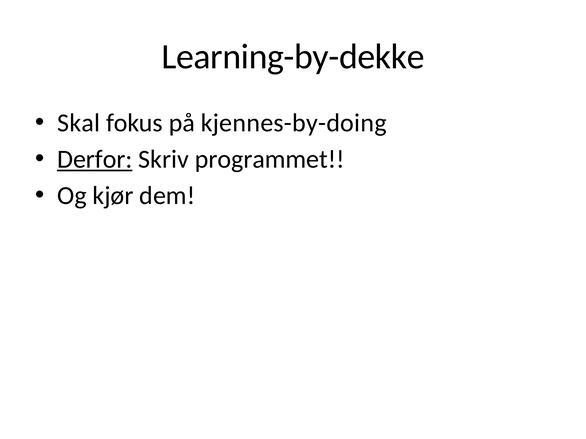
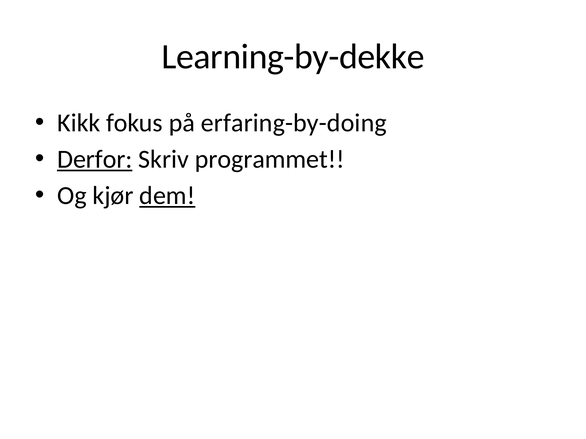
Skal: Skal -> Kikk (79, 123)
kjennes-by-doing: kjennes-by-doing -> erfaring-by-doing (294, 123)
dem underline: none -> present (167, 196)
